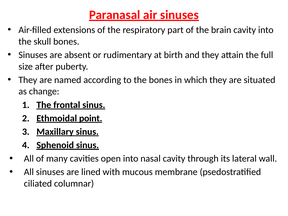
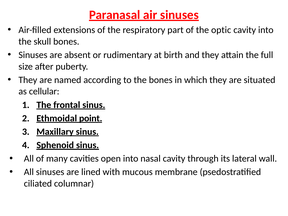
brain: brain -> optic (221, 30)
change: change -> cellular (44, 91)
